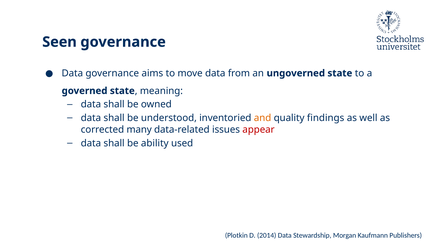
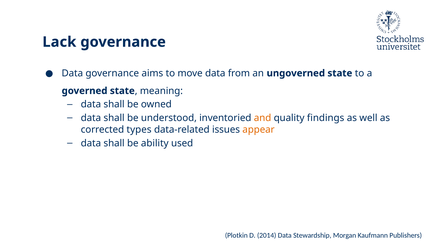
Seen: Seen -> Lack (59, 42)
many: many -> types (139, 130)
appear colour: red -> orange (259, 130)
